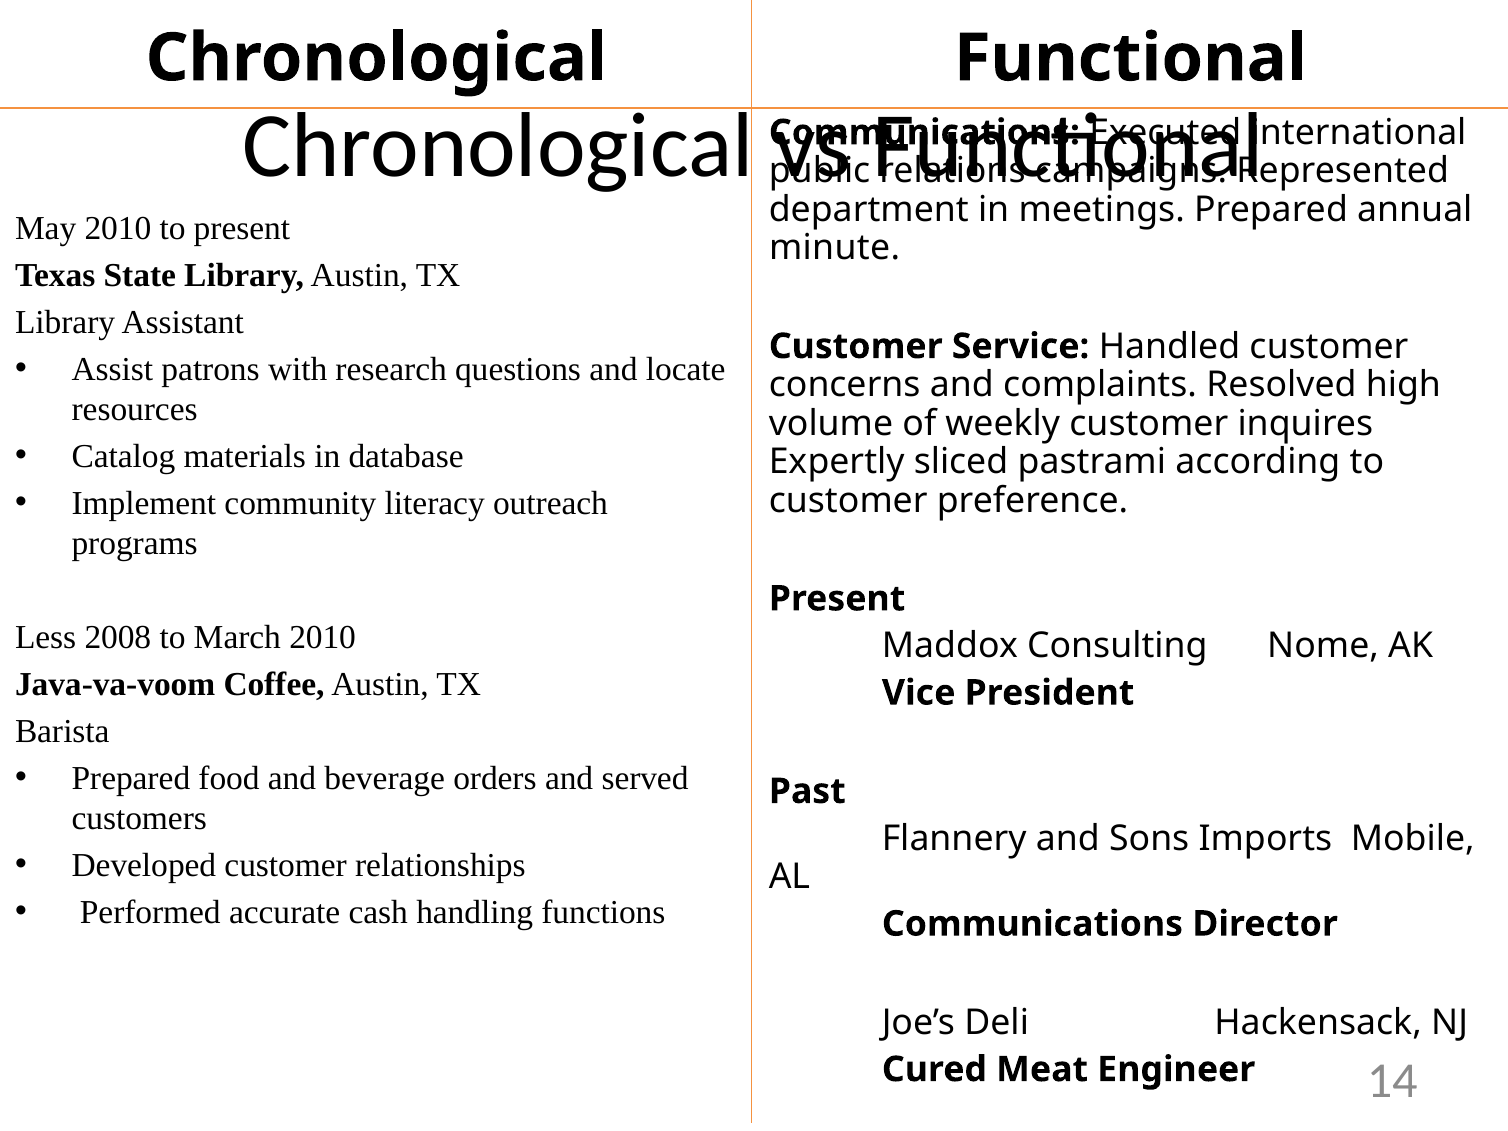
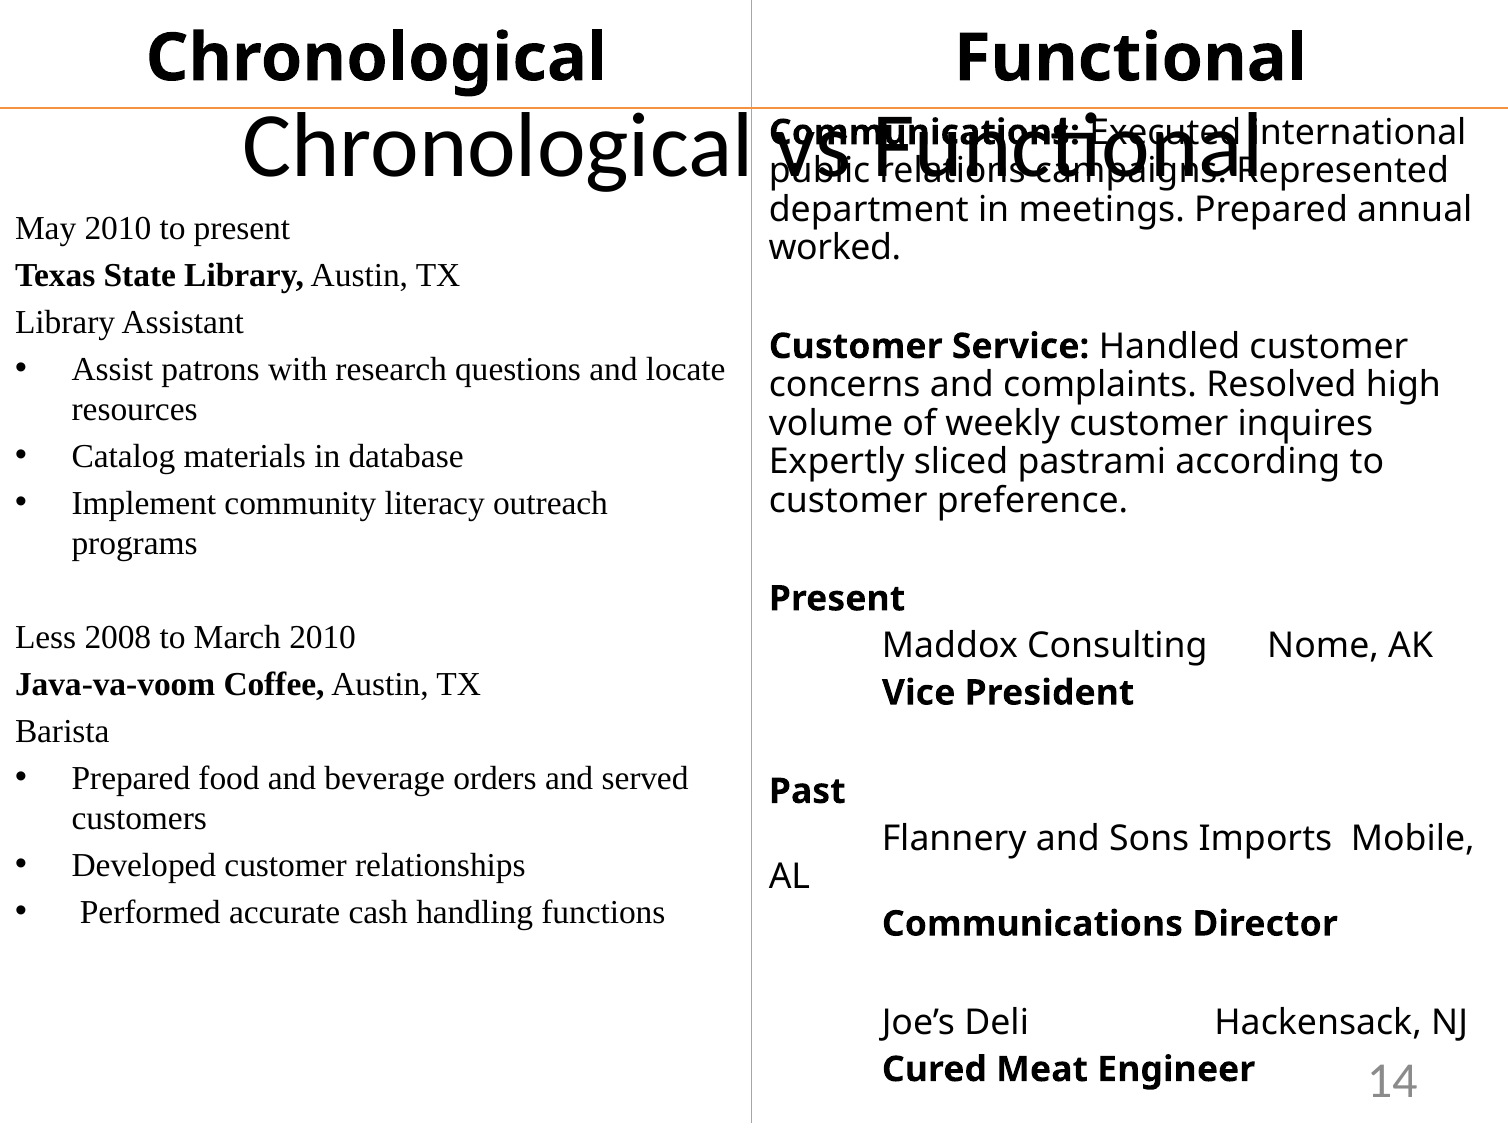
minute: minute -> worked (835, 248)
